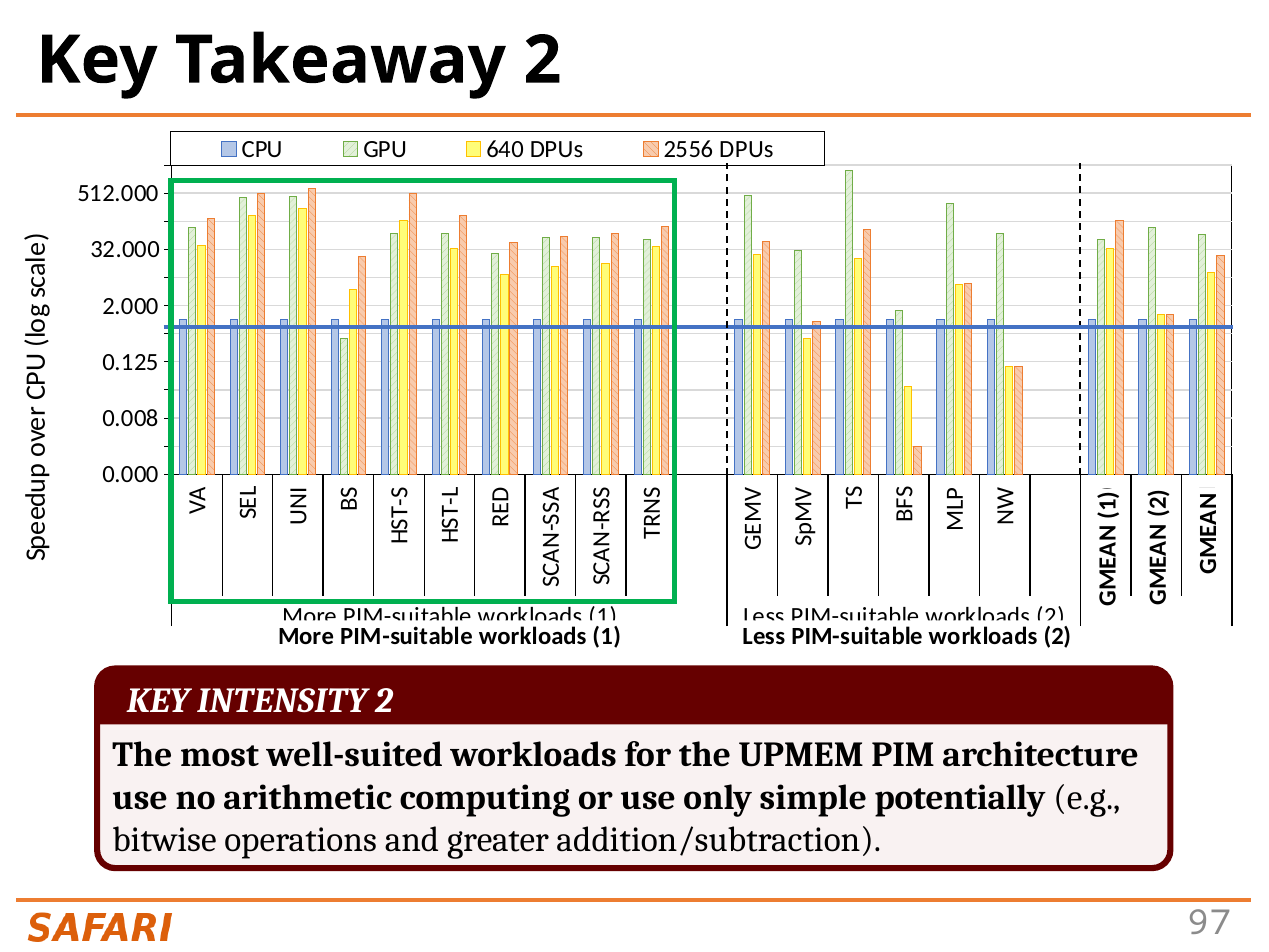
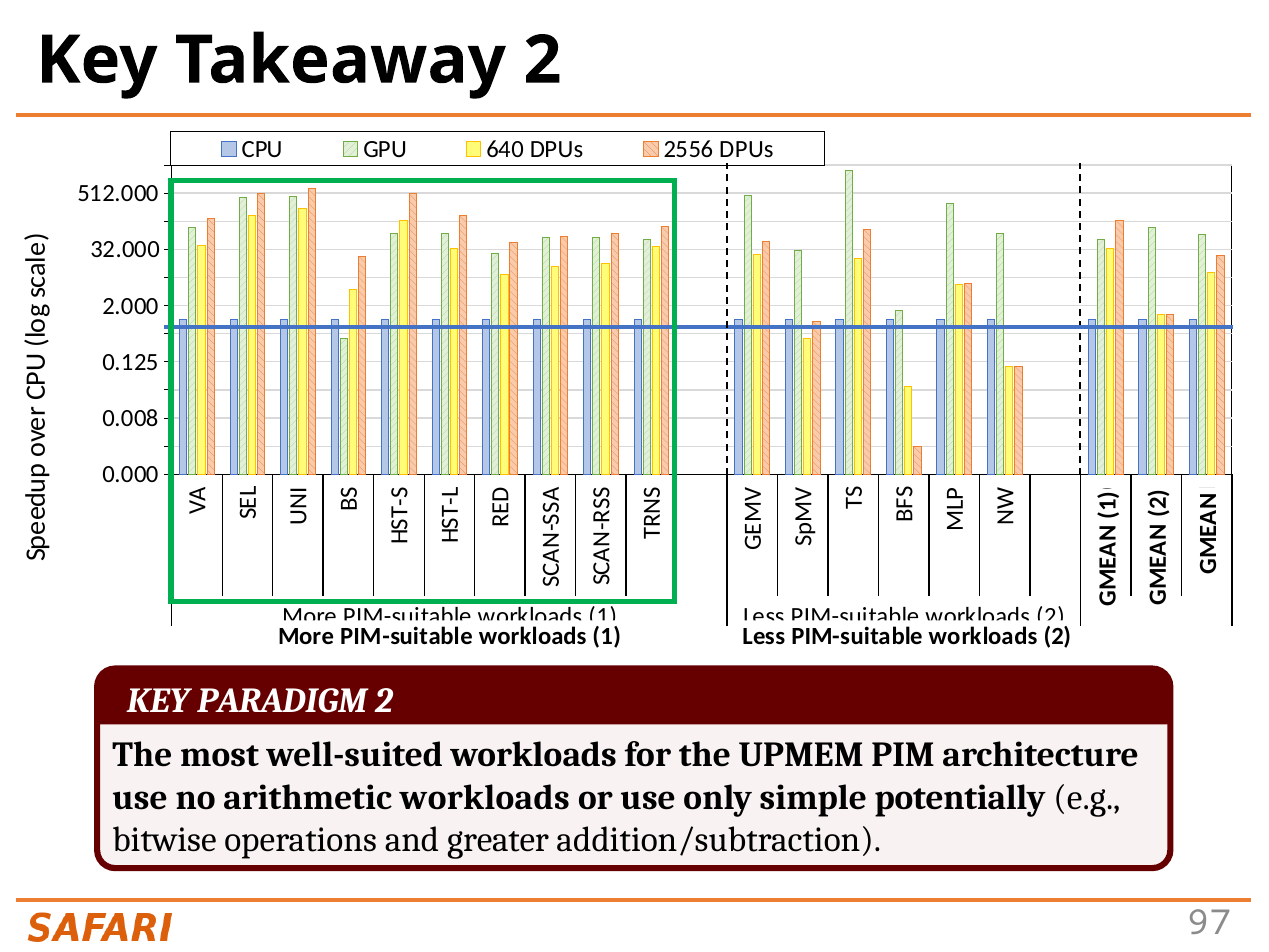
INTENSITY: INTENSITY -> PARADIGM (282, 701)
arithmetic computing: computing -> workloads (485, 797)
